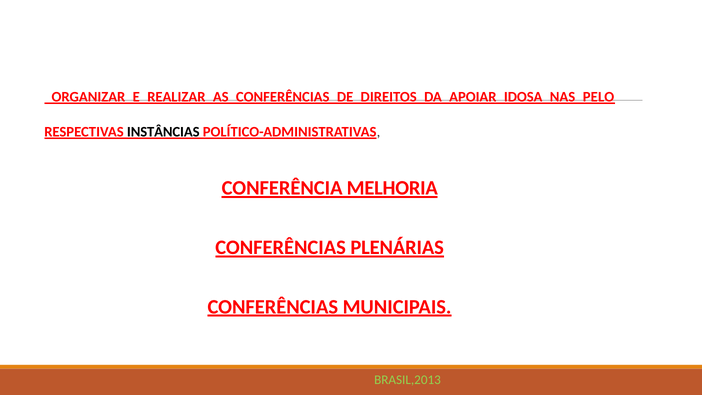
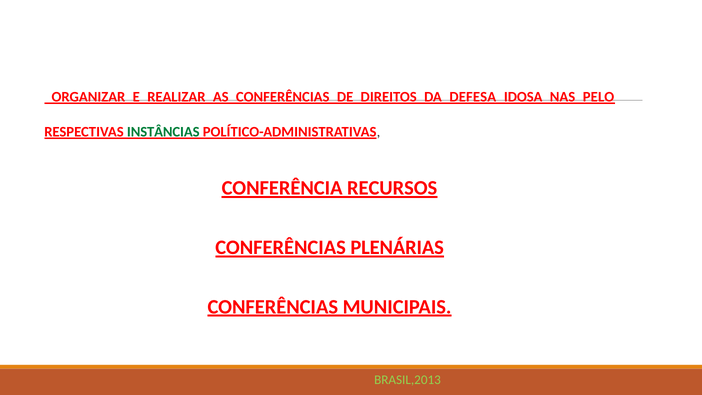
APOIAR: APOIAR -> DEFESA (473, 97)
INSTÂNCIAS colour: black -> green (163, 132)
MELHORIA: MELHORIA -> RECURSOS (392, 188)
